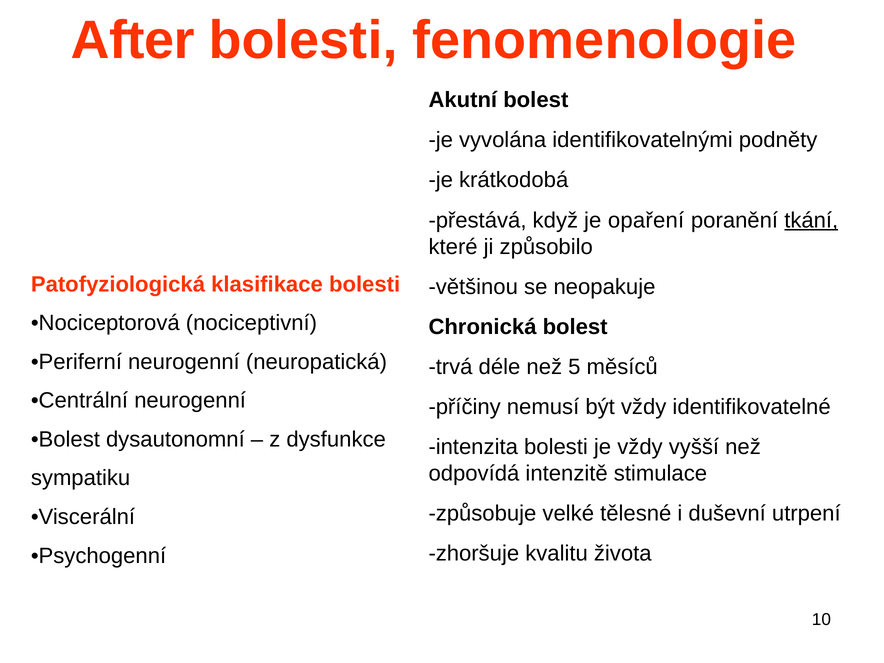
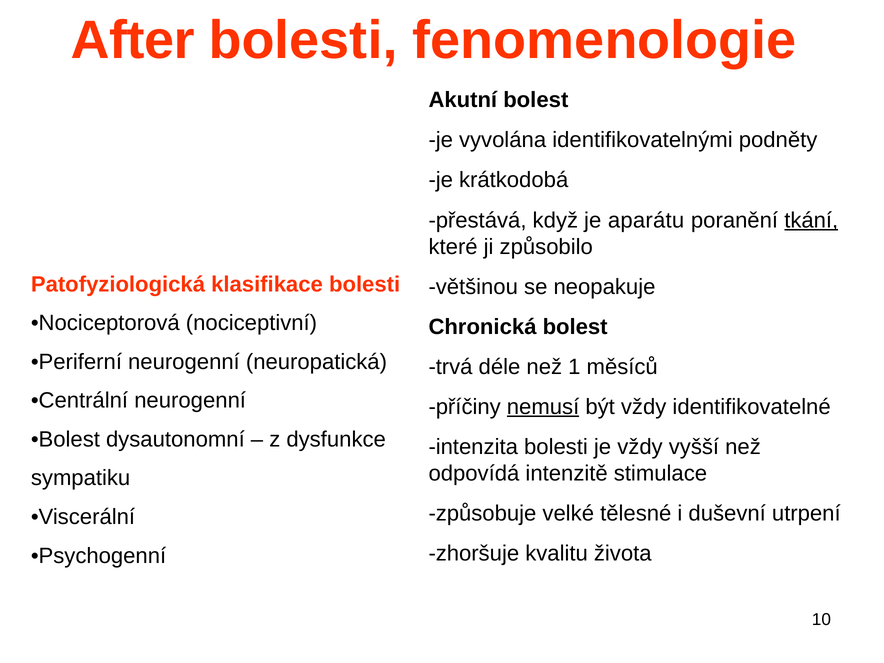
opaření: opaření -> aparátu (646, 220)
5: 5 -> 1 (574, 367)
nemusí underline: none -> present (543, 407)
